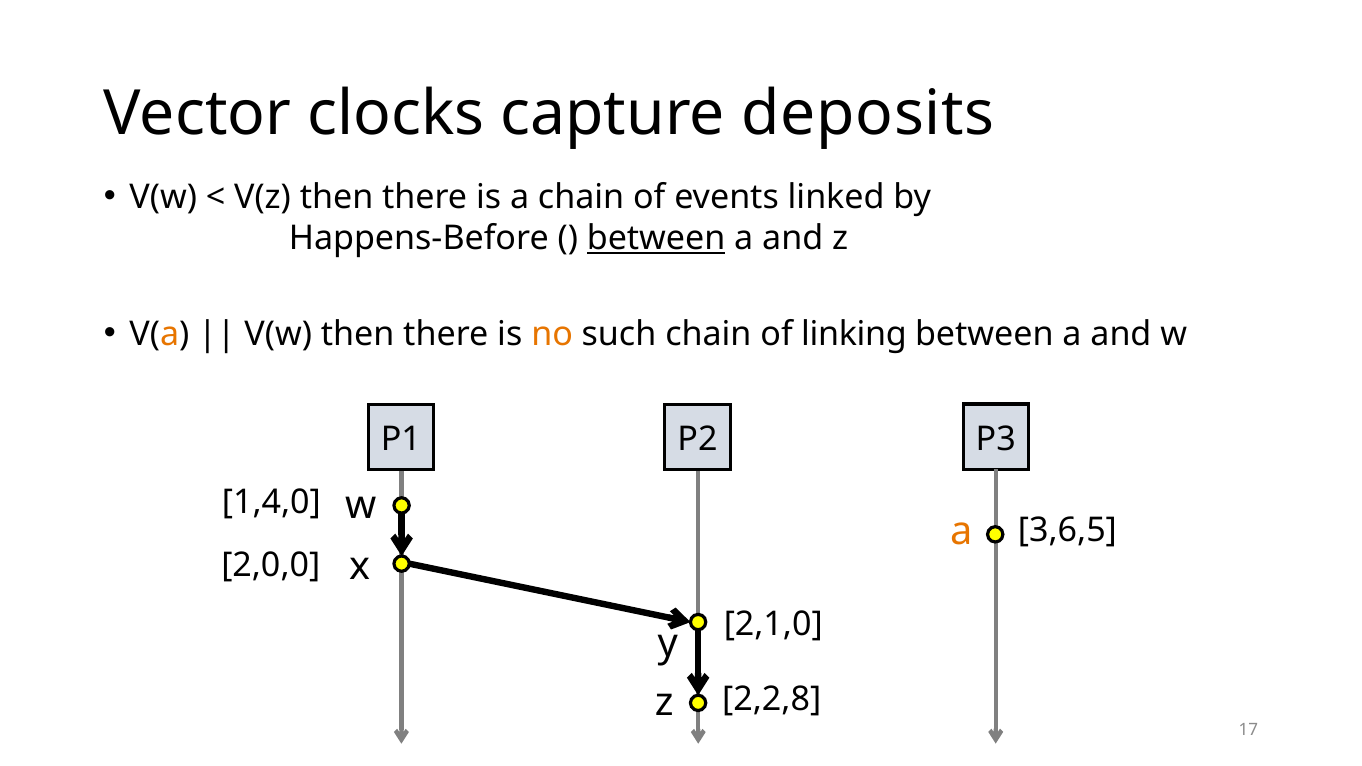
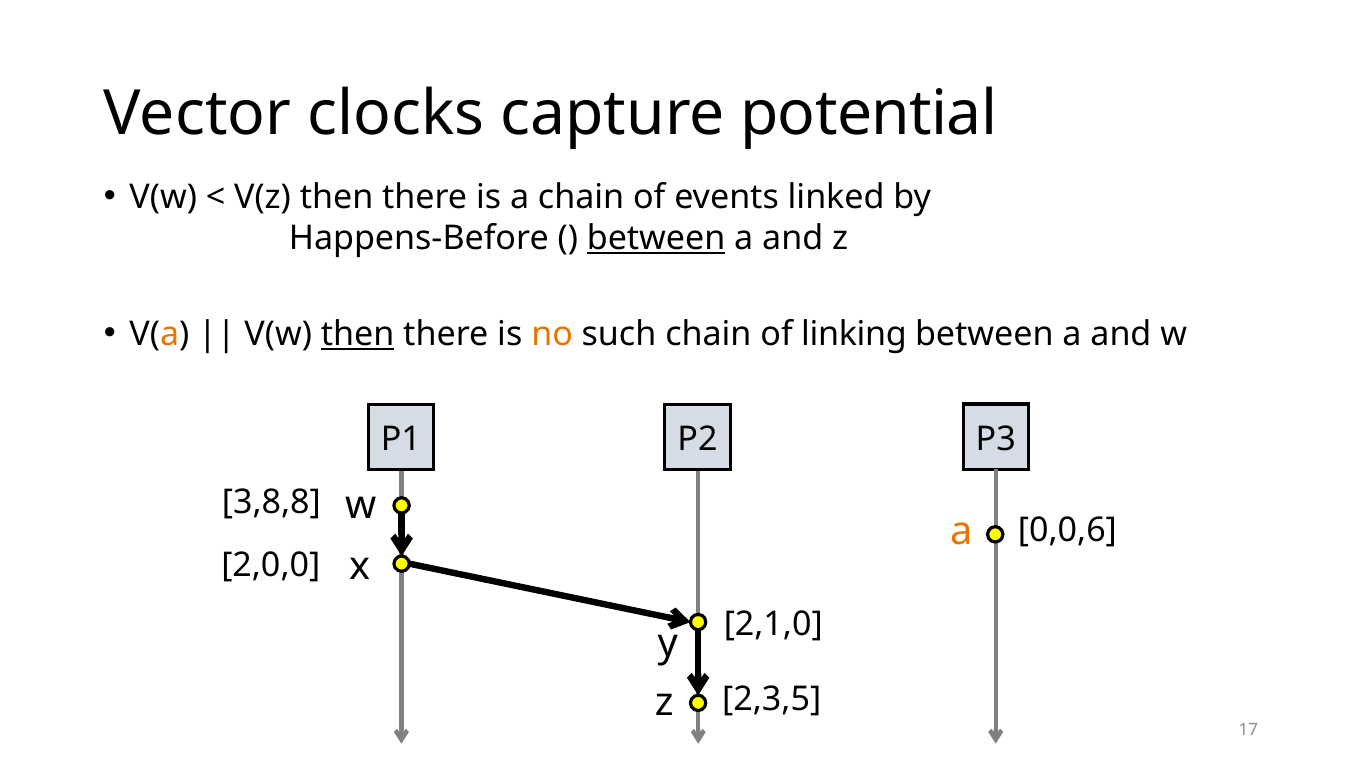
deposits: deposits -> potential (869, 114)
then underline: none -> present (358, 334)
1,4,0: 1,4,0 -> 3,8,8 (271, 502)
3,6,5: 3,6,5 -> 0,0,6 (1067, 531)
2,2,8: 2,2,8 -> 2,3,5 (772, 699)
